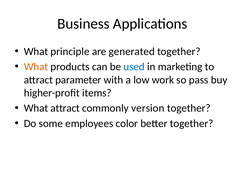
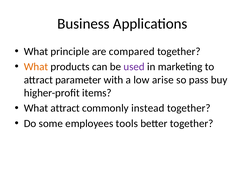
generated: generated -> compared (132, 51)
used colour: blue -> purple (134, 67)
work: work -> arise (163, 80)
version: version -> instead (148, 108)
color: color -> tools (127, 123)
